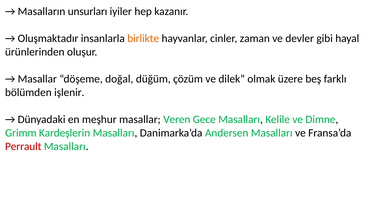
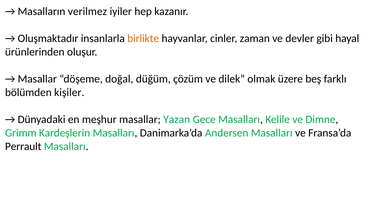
unsurları: unsurları -> verilmez (87, 11)
işlenir: işlenir -> kişiler (69, 92)
Veren: Veren -> Yazan (177, 119)
Perrault colour: red -> black (23, 146)
